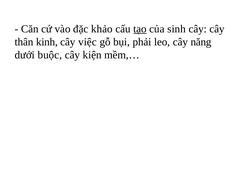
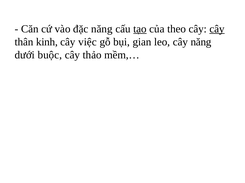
đặc khảo: khảo -> năng (102, 29)
sinh: sinh -> theo (177, 29)
cây underline: none -> present (217, 29)
phải: phải -> gian (142, 42)
kiện: kiện -> thảo (92, 55)
